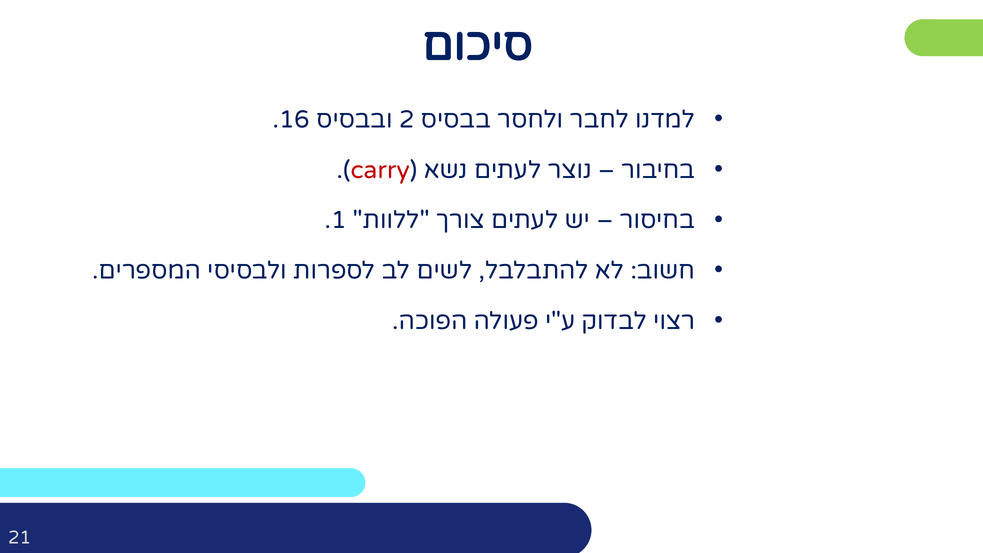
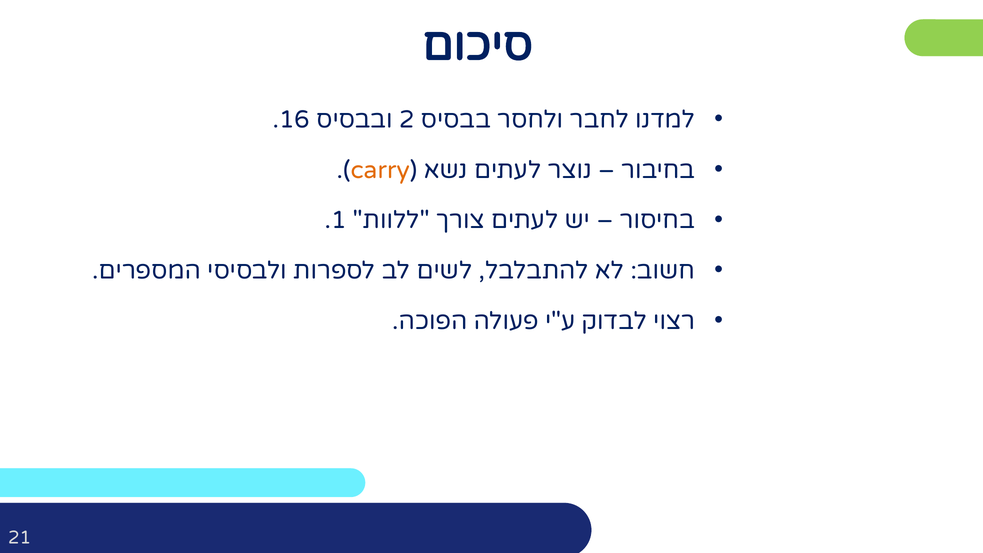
carry colour: red -> orange (380, 170)
